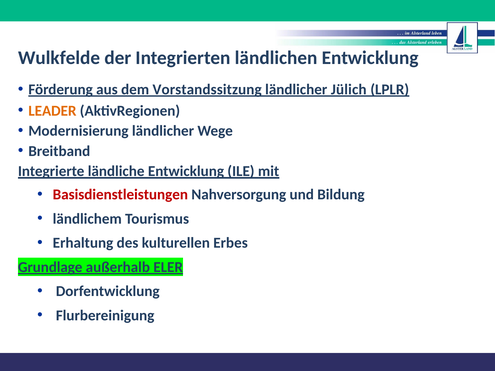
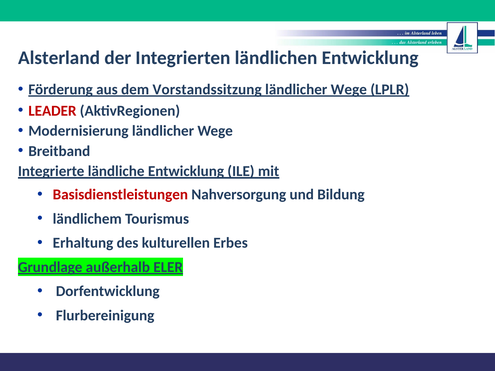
Wulkfelde: Wulkfelde -> Alsterland (59, 58)
Jülich: Jülich -> Wege (349, 90)
LEADER colour: orange -> red (52, 111)
